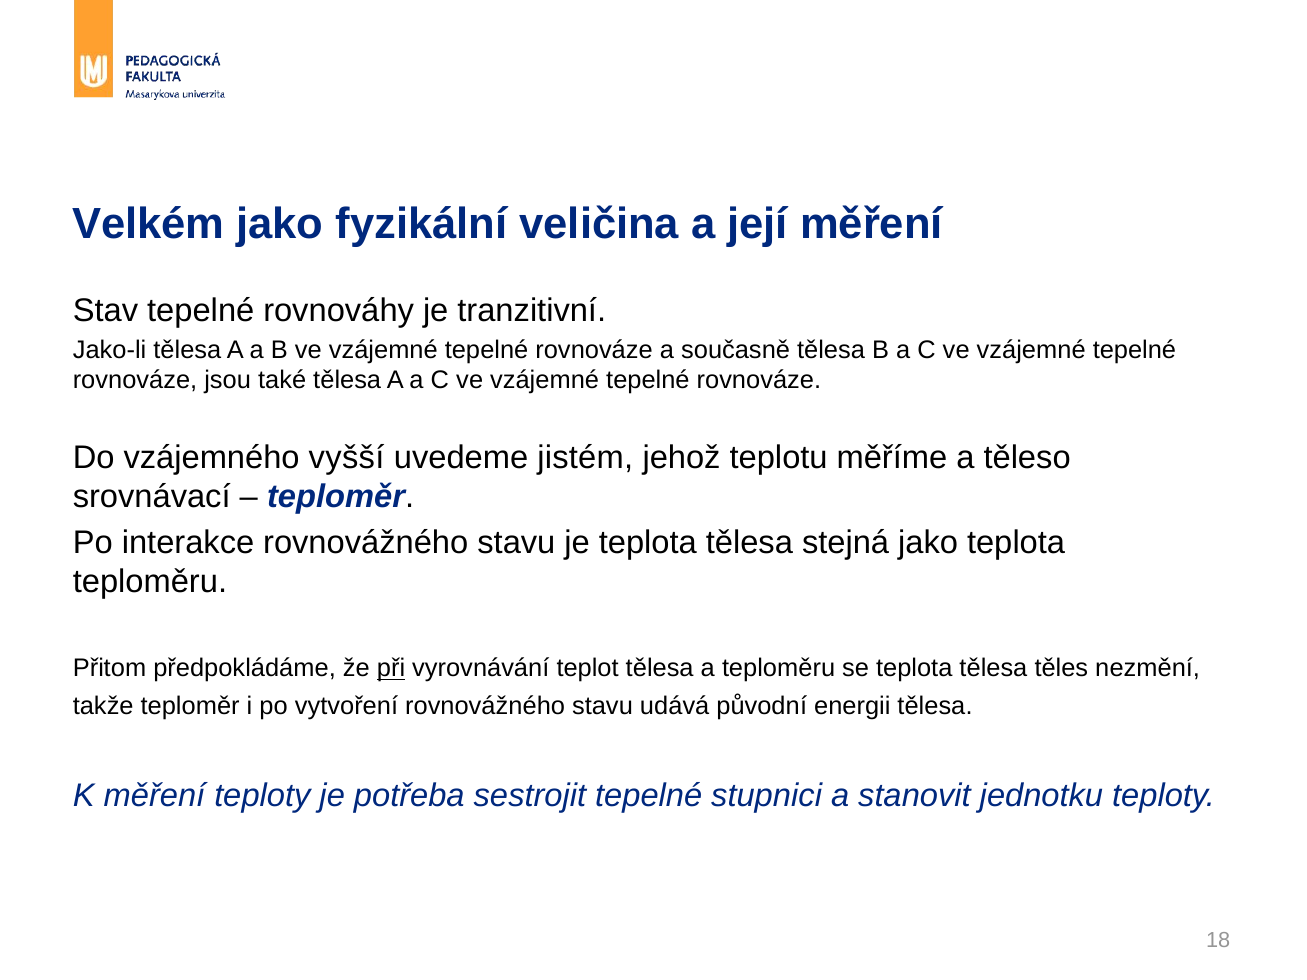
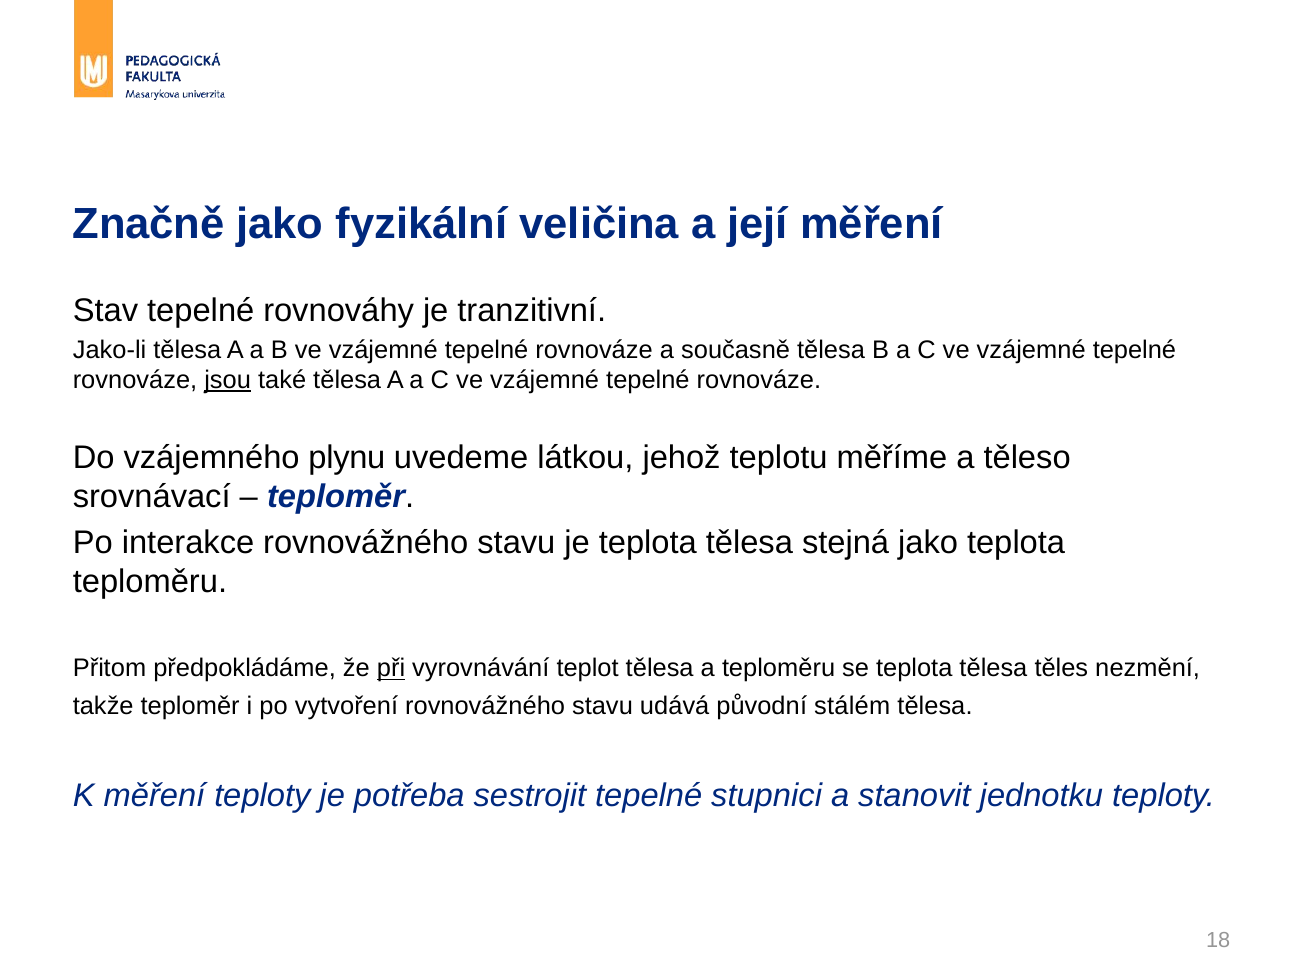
Velkém: Velkém -> Značně (149, 224)
jsou underline: none -> present (228, 380)
vyšší: vyšší -> plynu (347, 458)
jistém: jistém -> látkou (585, 458)
energii: energii -> stálém (852, 706)
